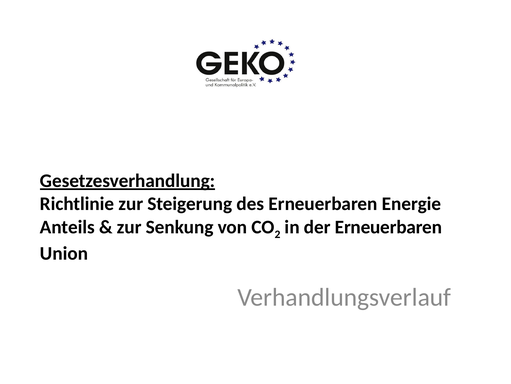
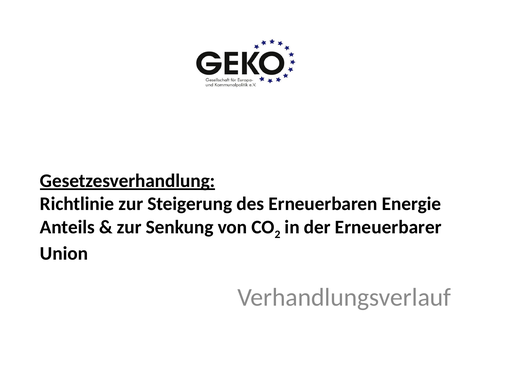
der Erneuerbaren: Erneuerbaren -> Erneuerbarer (388, 227)
